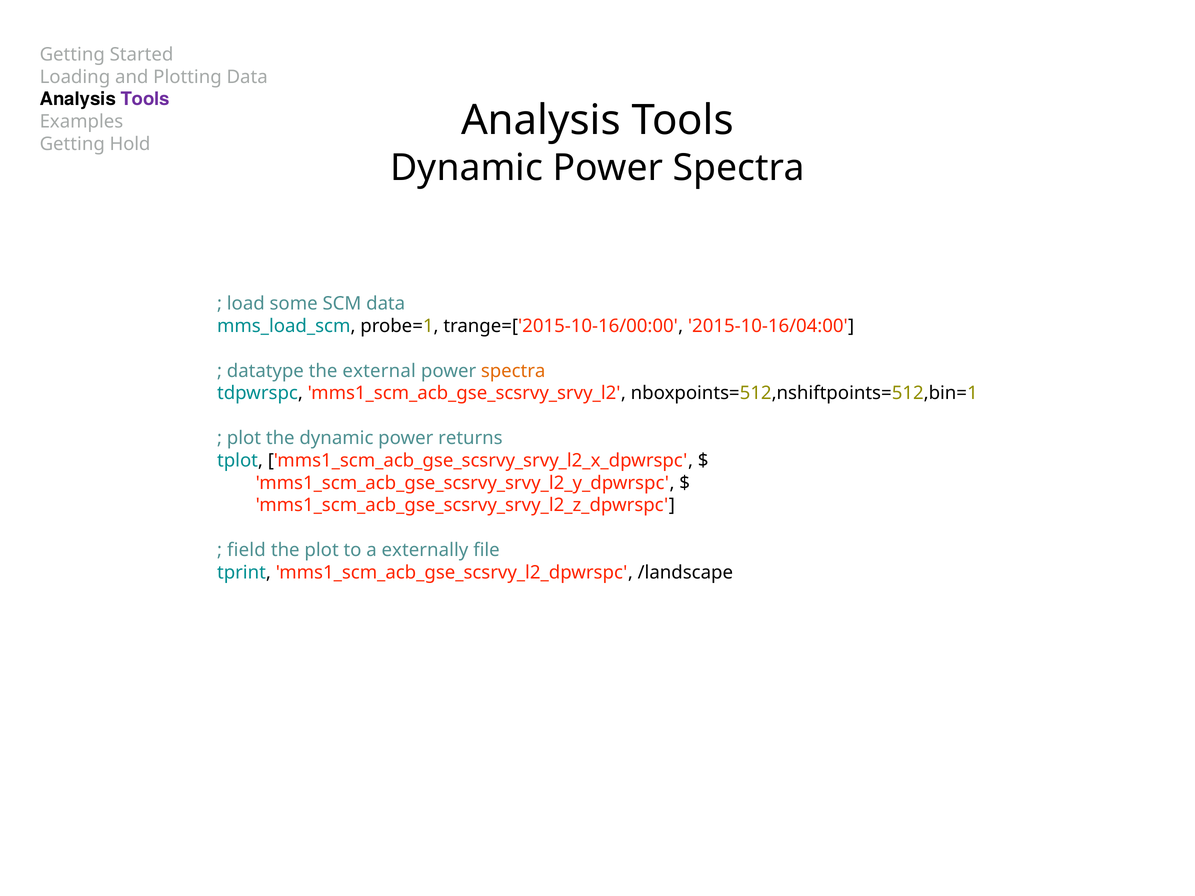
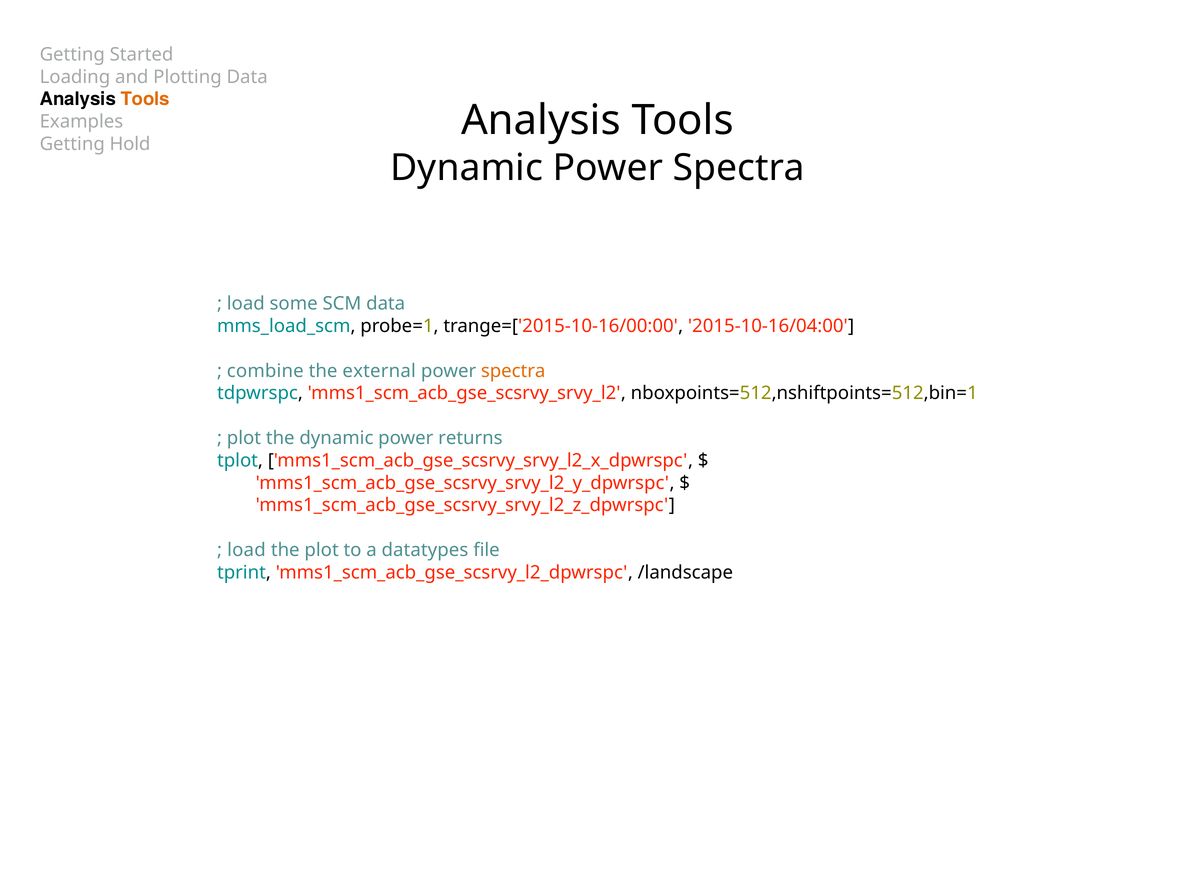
Tools colour: purple -> orange (145, 99)
datatype: datatype -> combine (265, 371)
field: field -> load (246, 550)
externally: externally -> datatypes (425, 550)
